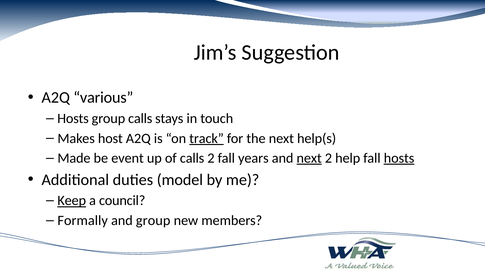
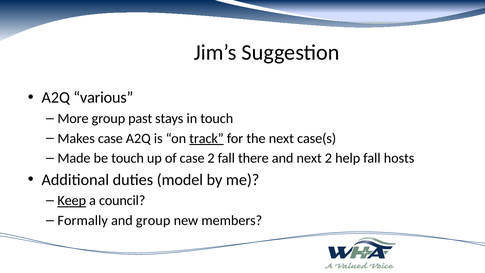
Hosts: Hosts -> More (73, 118)
group calls: calls -> past (140, 118)
Makes host: host -> case (110, 138)
help(s: help(s -> case(s (317, 138)
be event: event -> touch (128, 158)
of calls: calls -> case (192, 158)
years: years -> there (253, 158)
next underline: present -> none (309, 158)
hosts underline: present -> none (399, 158)
